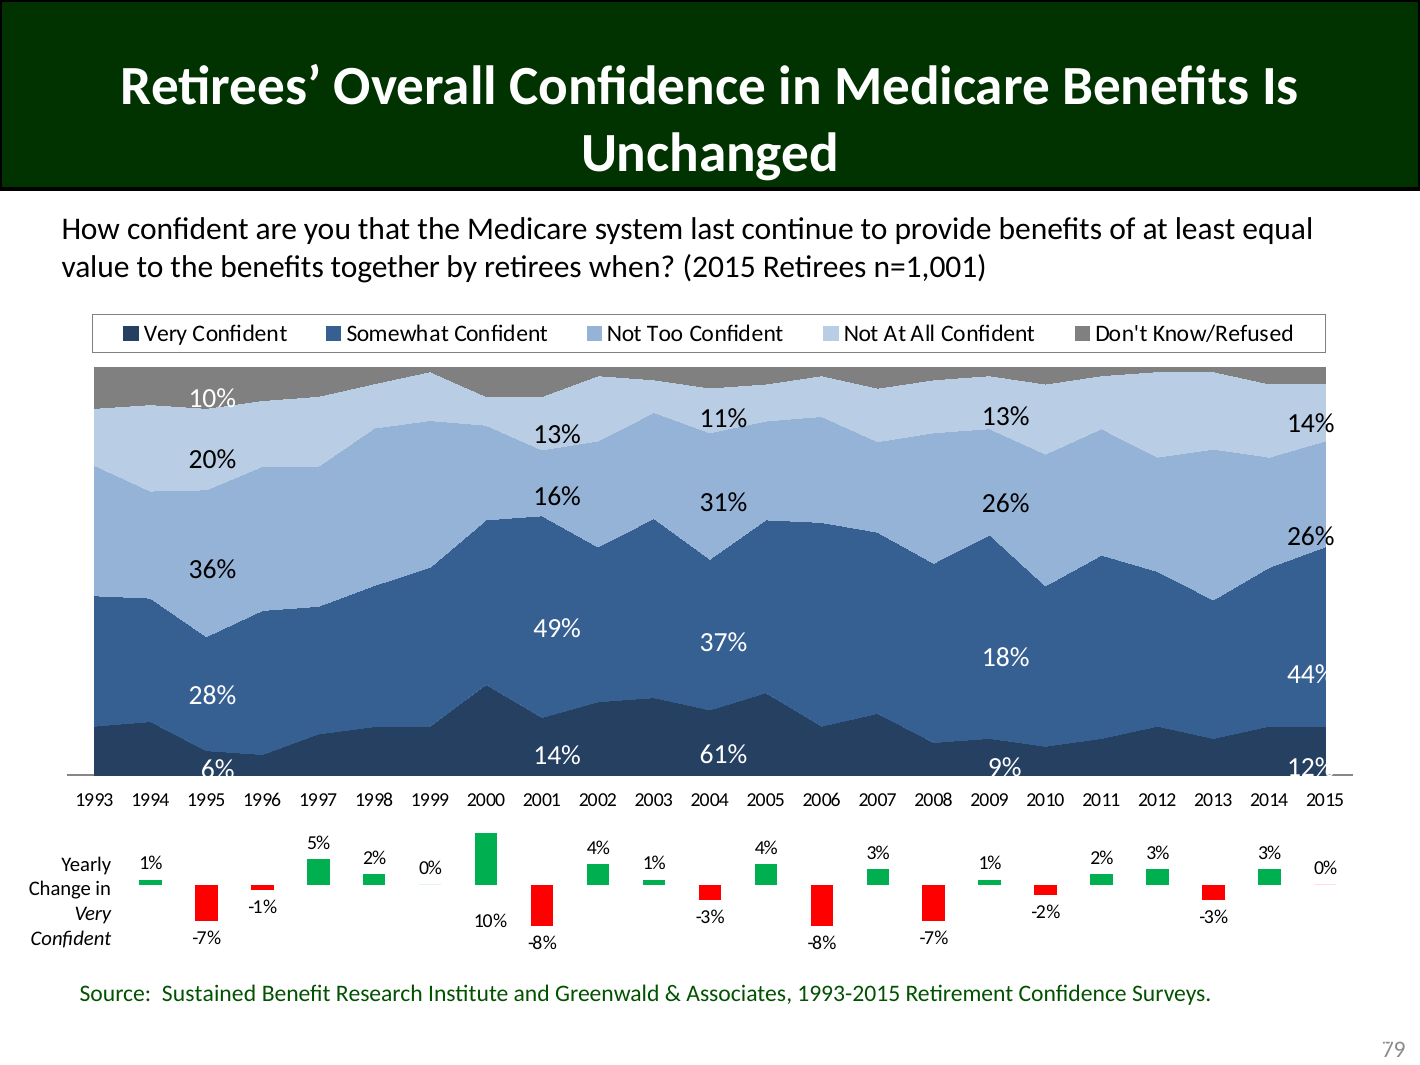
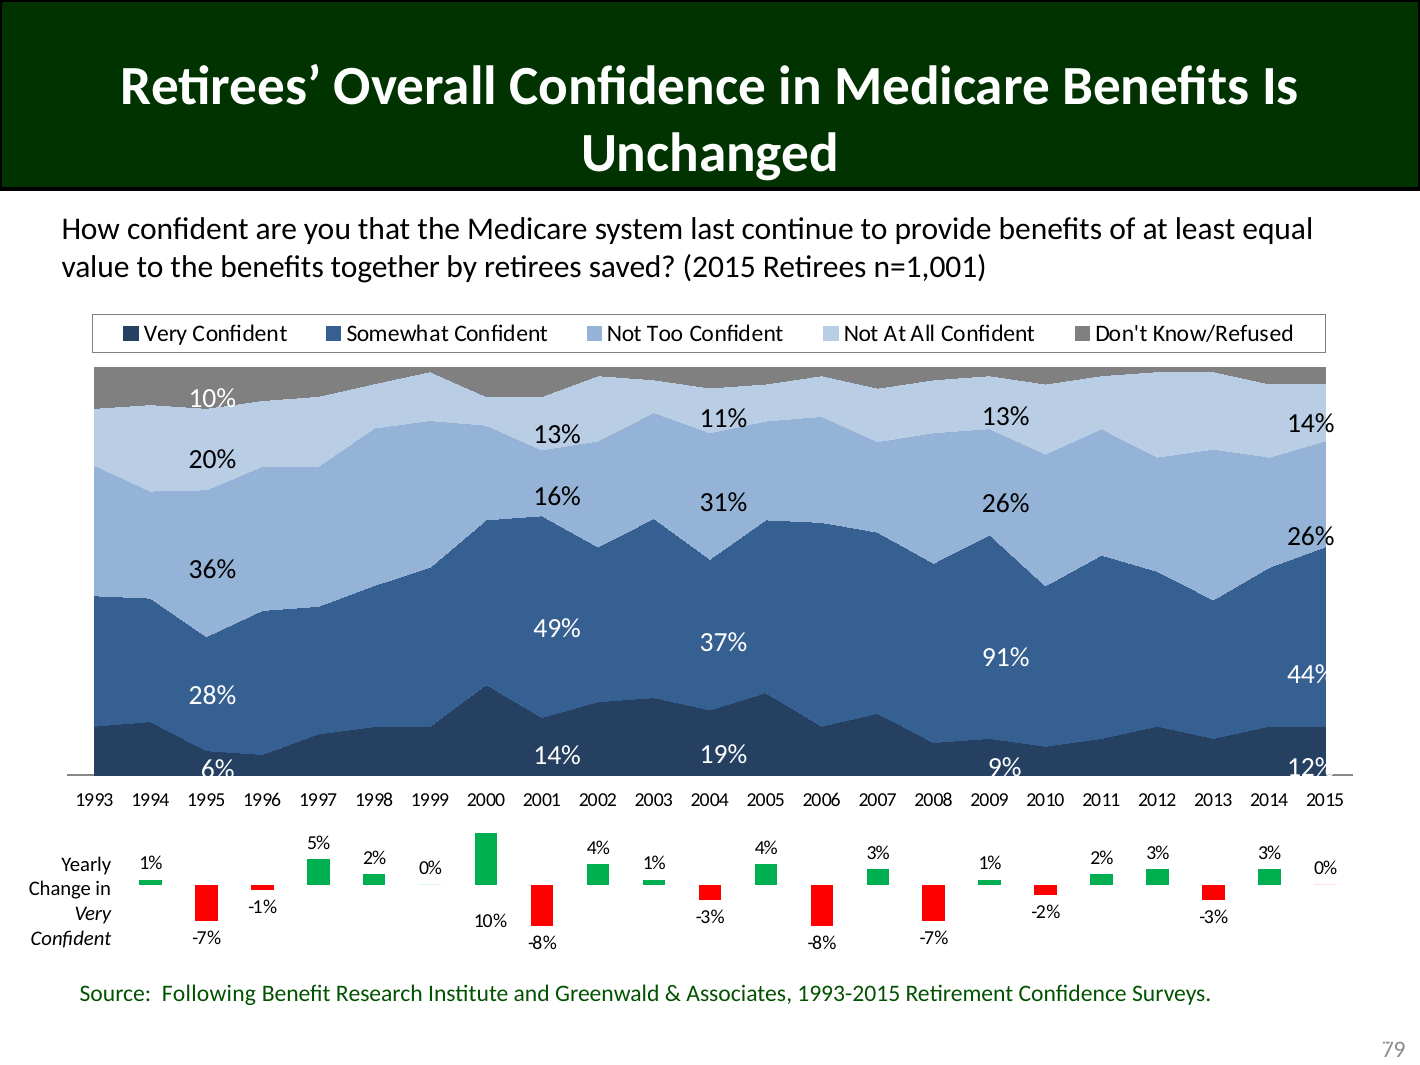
when: when -> saved (632, 267)
18%: 18% -> 91% (1006, 658)
61%: 61% -> 19% (723, 754)
Sustained: Sustained -> Following (209, 994)
